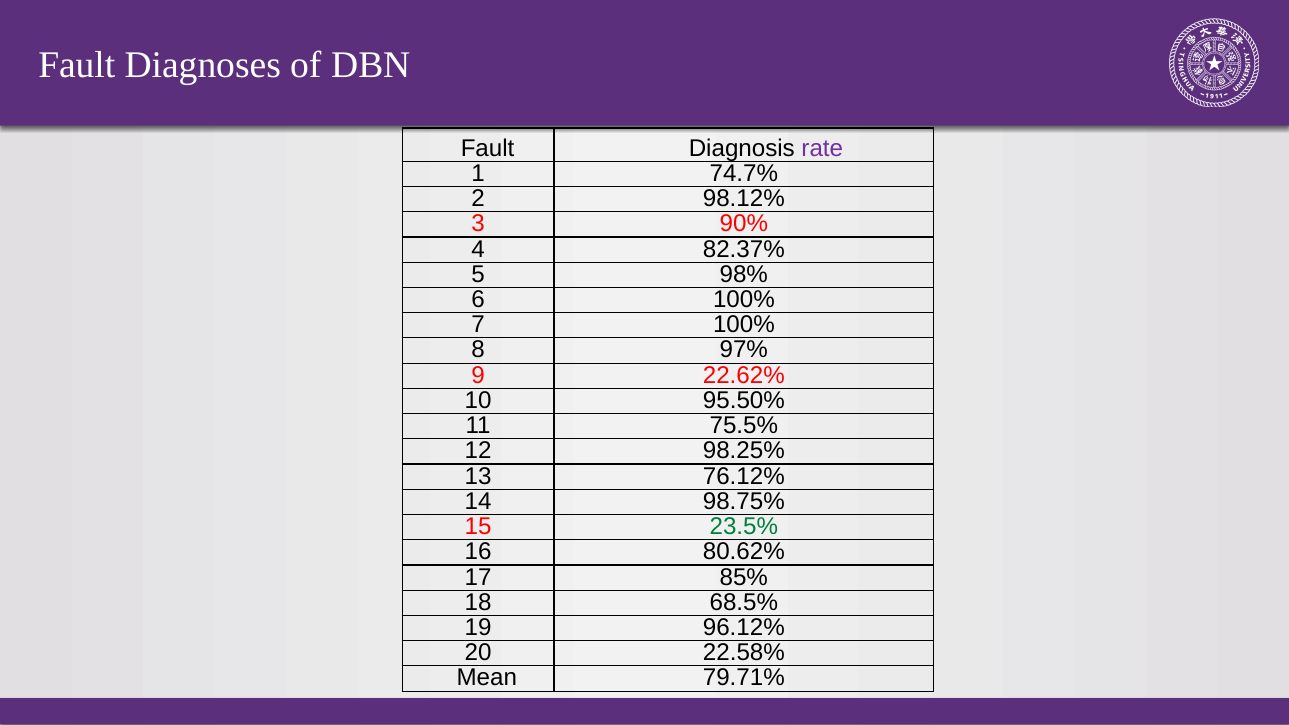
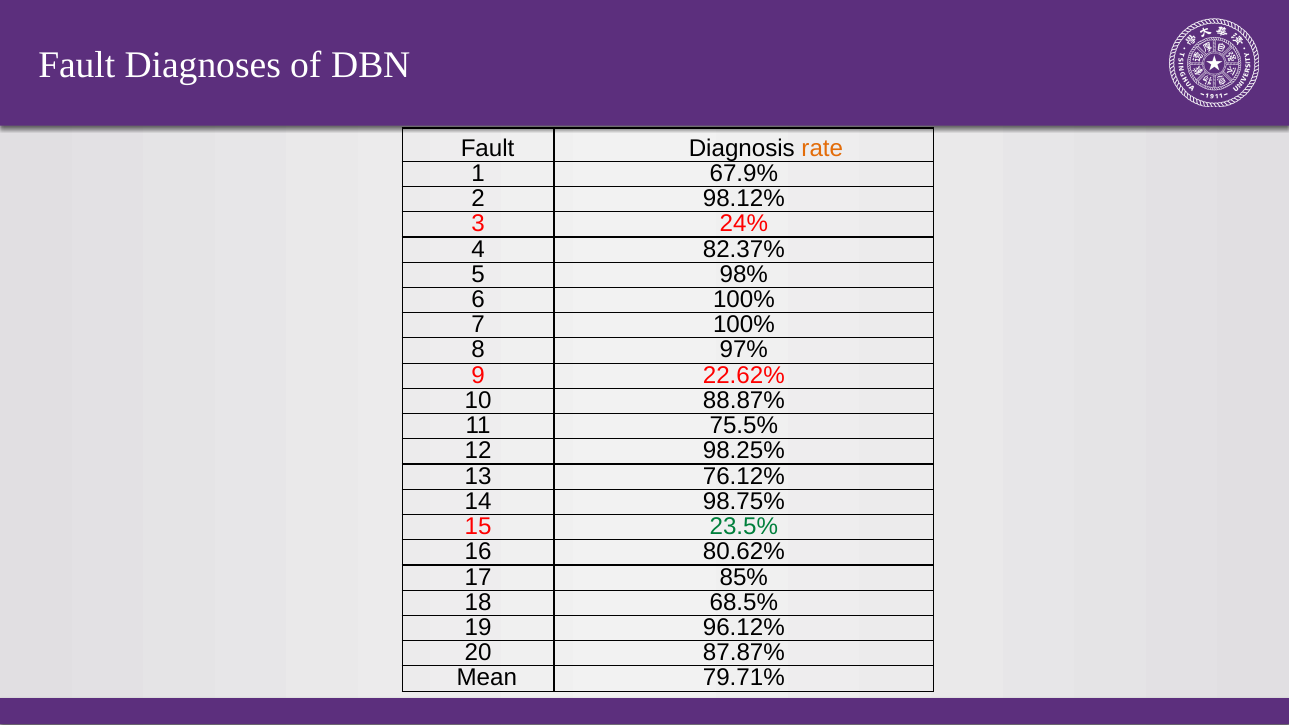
rate colour: purple -> orange (822, 148)
74.7%: 74.7% -> 67.9% (744, 173)
90%: 90% -> 24% (744, 224)
95.50%: 95.50% -> 88.87% (744, 400)
22.58%: 22.58% -> 87.87% (744, 653)
